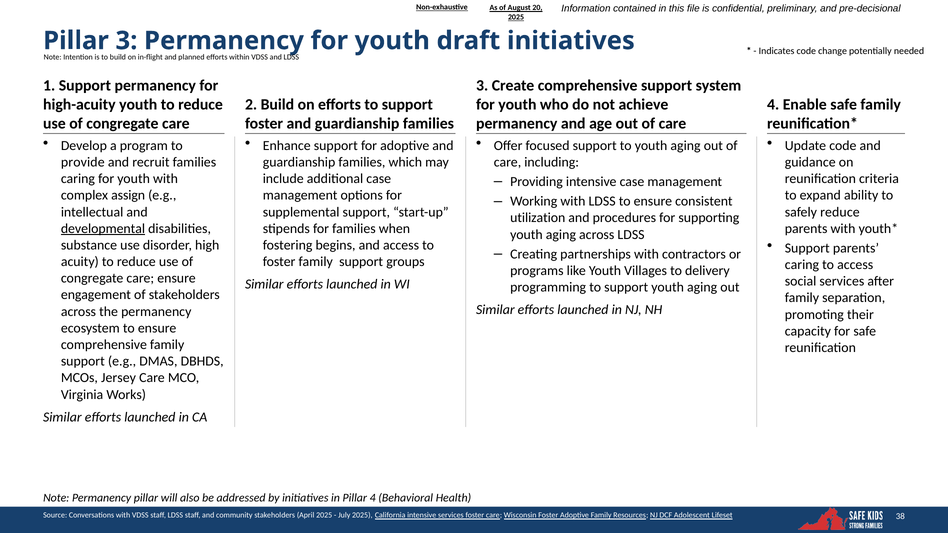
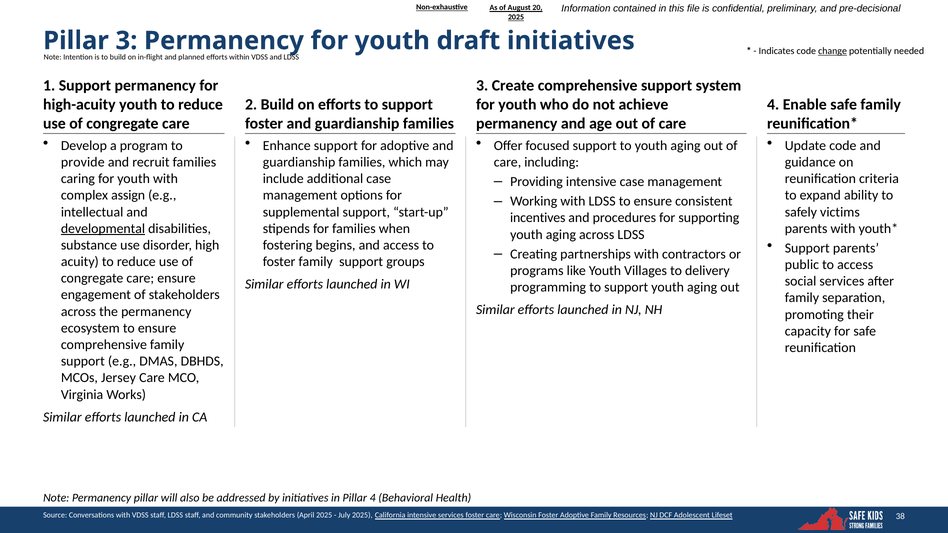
change underline: none -> present (833, 51)
safely reduce: reduce -> victims (840, 212)
utilization: utilization -> incentives (538, 218)
caring: caring -> public (802, 265)
